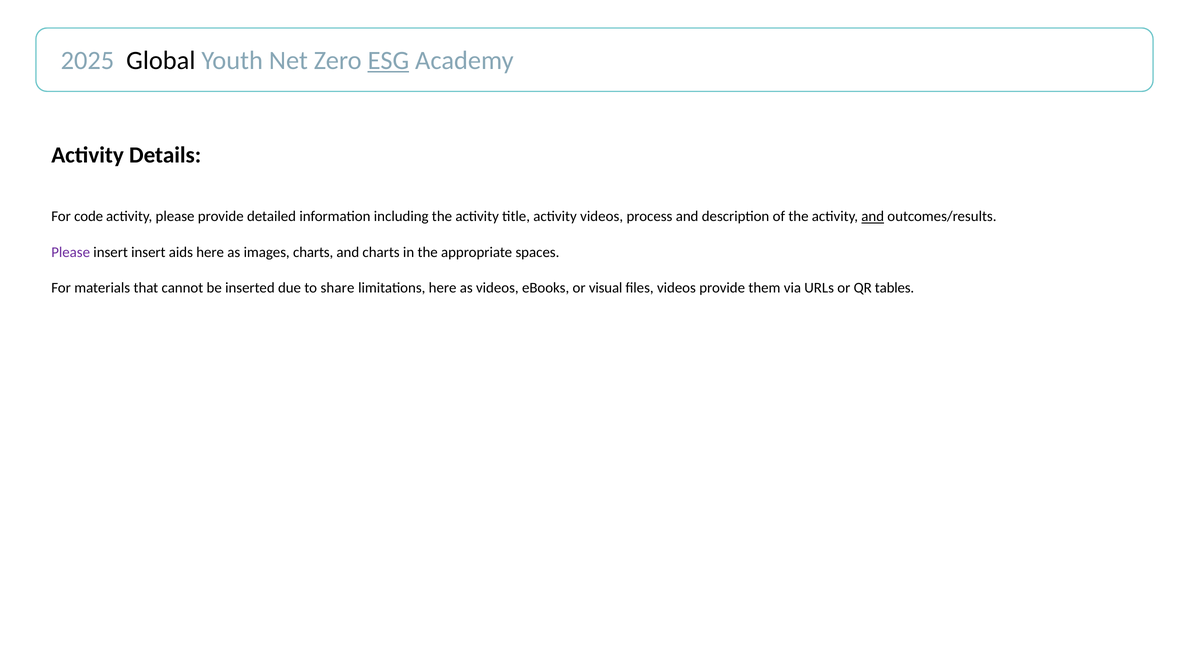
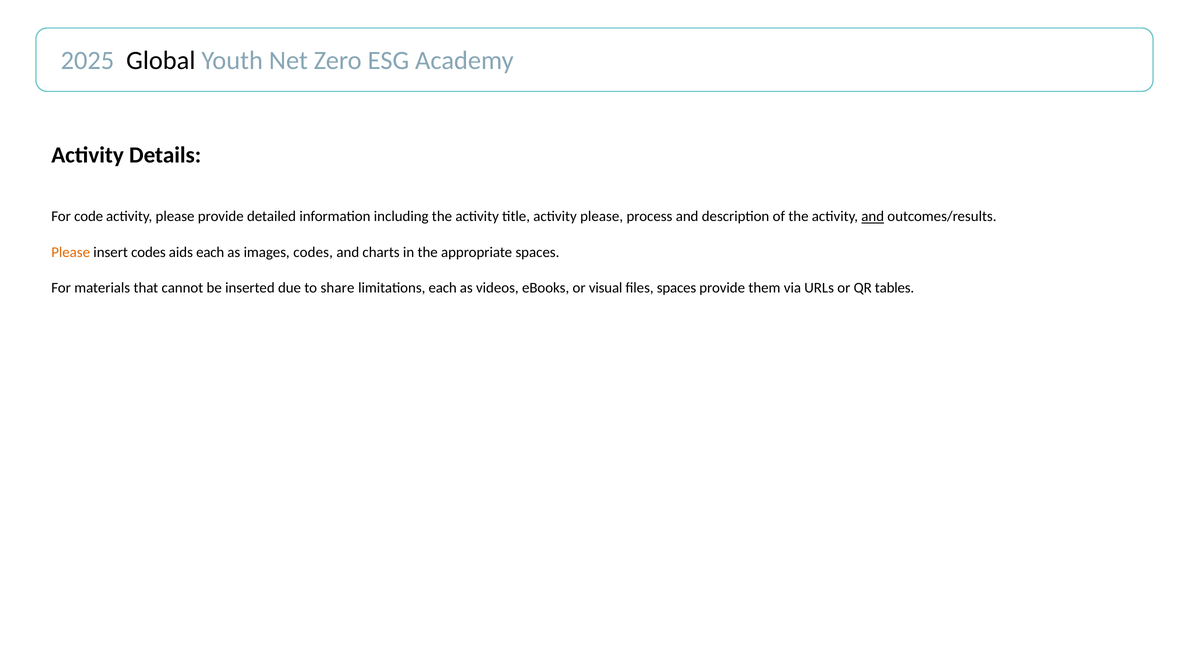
ESG underline: present -> none (388, 60)
title activity videos: videos -> please (602, 216)
Please colour: purple -> orange (71, 252)
insert insert: insert -> codes (148, 252)
aids here: here -> each (210, 252)
images charts: charts -> codes (313, 252)
limitations here: here -> each (443, 288)
files videos: videos -> spaces (677, 288)
